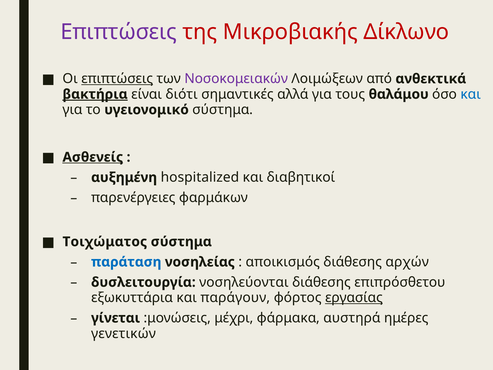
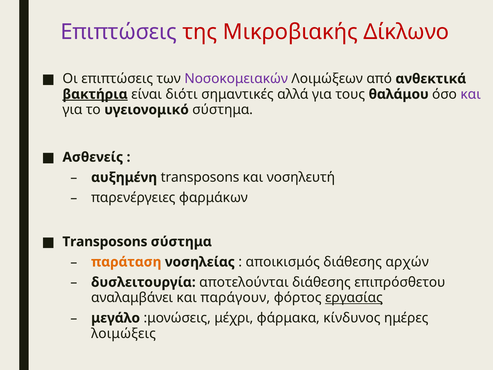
επιπτώσεις underline: present -> none (117, 79)
και colour: blue -> purple (471, 94)
Ασθενείς underline: present -> none (93, 157)
αυξημένη hospitalized: hospitalized -> transposons (200, 177)
διαβητικοί: διαβητικοί -> νοσηλευτή (301, 177)
Τοιχώματος: Τοιχώματος -> Transposons (105, 242)
παράταση colour: blue -> orange (126, 262)
νοσηλεύονται: νοσηλεύονται -> αποτελούνται (244, 282)
εξωκυττάρια: εξωκυττάρια -> αναλαμβάνει (132, 298)
γίνεται: γίνεται -> μεγάλο (116, 318)
αυστηρά: αυστηρά -> κίνδυνος (352, 318)
γενετικών: γενετικών -> λοιμώξεις (124, 333)
